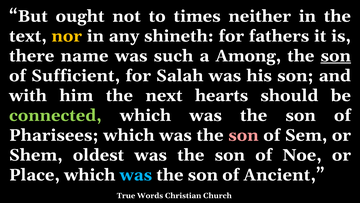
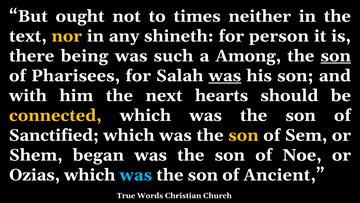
fathers: fathers -> person (279, 36)
name: name -> being (85, 56)
Sufficient: Sufficient -> Pharisees (76, 76)
was underline: none -> present (225, 76)
connected colour: light green -> yellow (55, 115)
Pharisees: Pharisees -> Sanctified (54, 135)
son colour: pink -> yellow (243, 135)
oldest: oldest -> began (98, 155)
Place: Place -> Ozias (35, 175)
